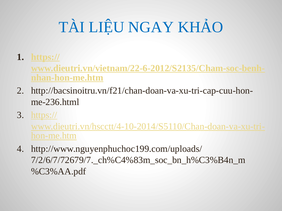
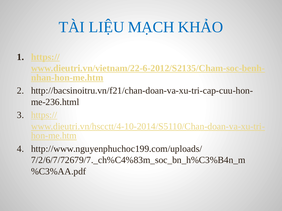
NGAY: NGAY -> MẠCH (151, 27)
